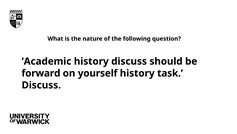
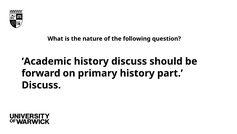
yourself: yourself -> primary (98, 73)
task: task -> part (170, 73)
